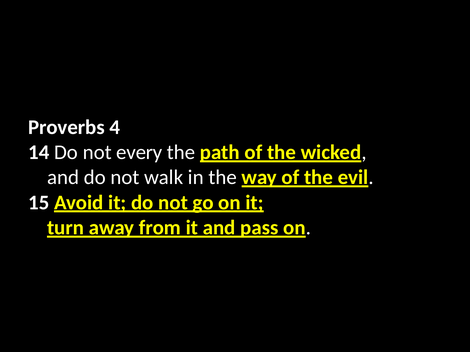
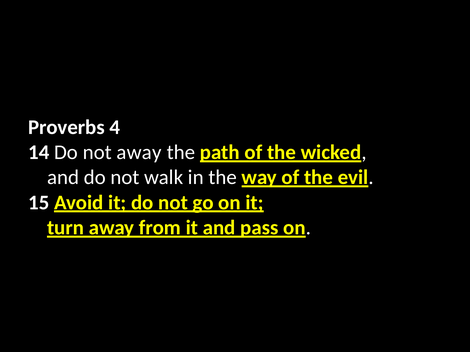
not every: every -> away (139, 153)
